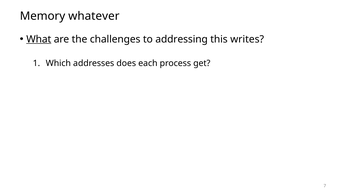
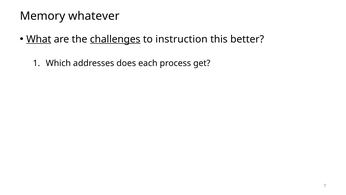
challenges underline: none -> present (115, 39)
addressing: addressing -> instruction (182, 39)
writes: writes -> better (247, 39)
